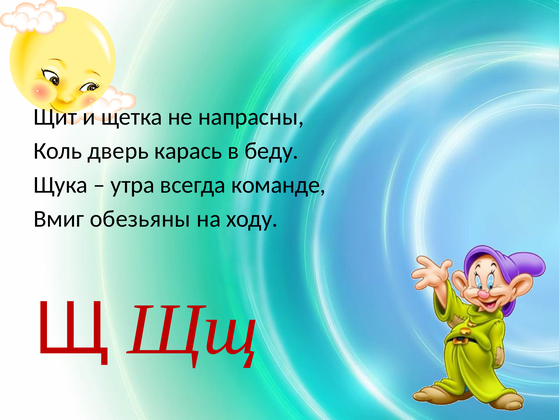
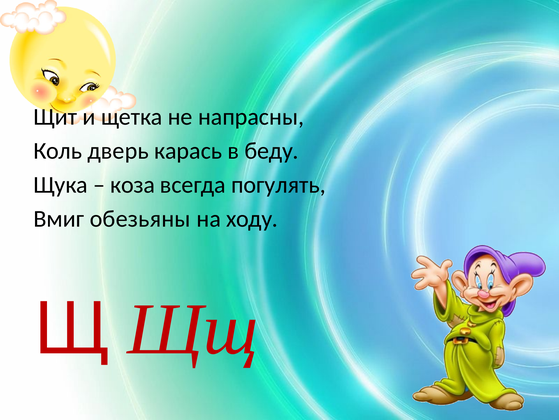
утра: утра -> коза (133, 184)
команде: команде -> погулять (278, 184)
